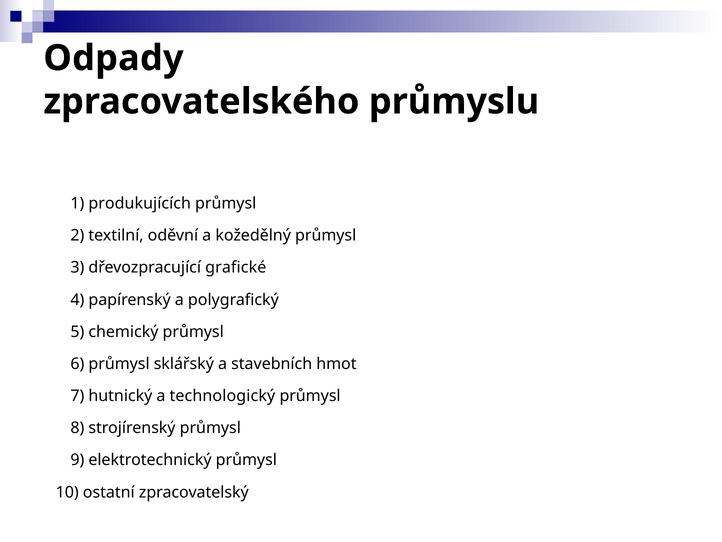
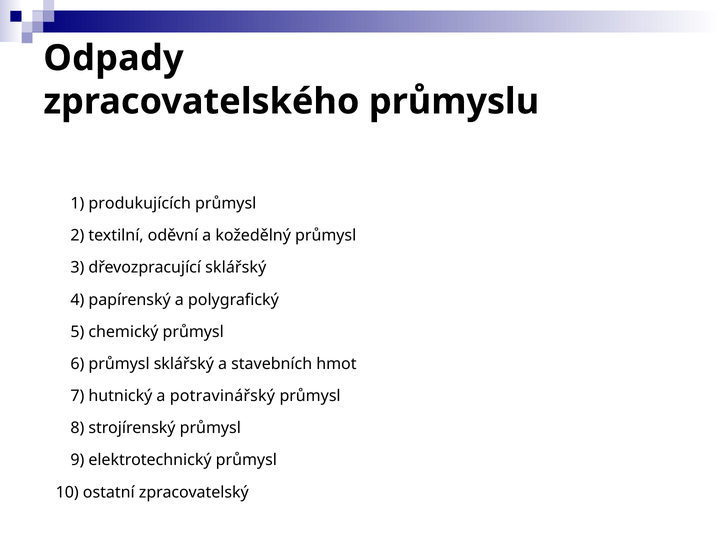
dřevozpracující grafické: grafické -> sklářský (236, 267)
technologický: technologický -> potravinářský (222, 396)
